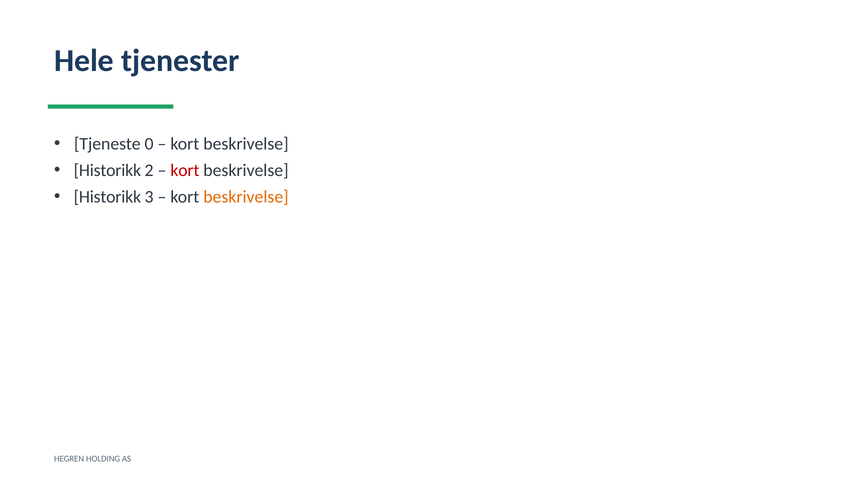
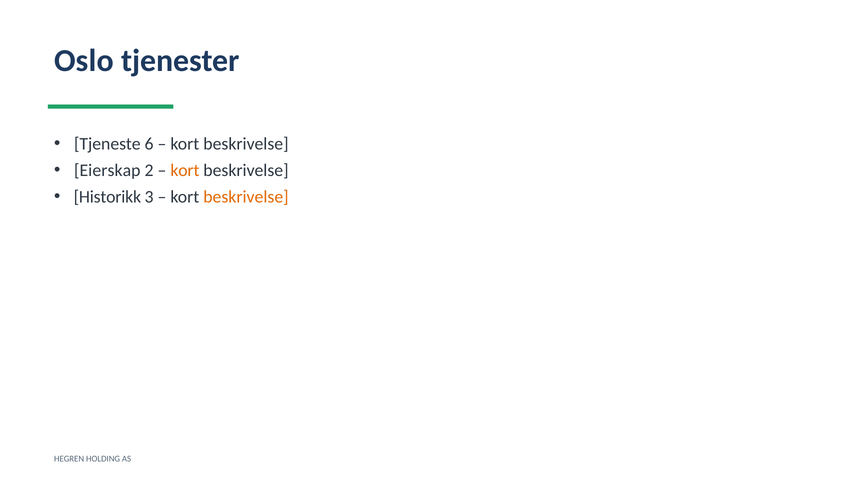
Hele: Hele -> Oslo (84, 61)
0: 0 -> 6 (149, 144)
Historikk: Historikk -> Eierskap (107, 171)
kort colour: red -> orange (185, 171)
